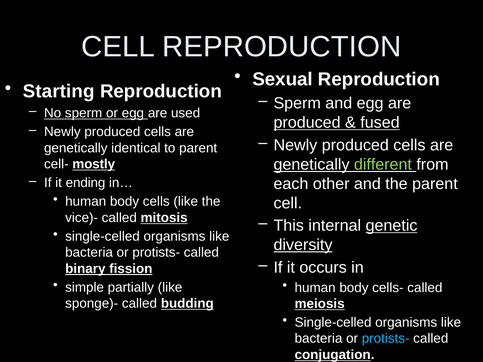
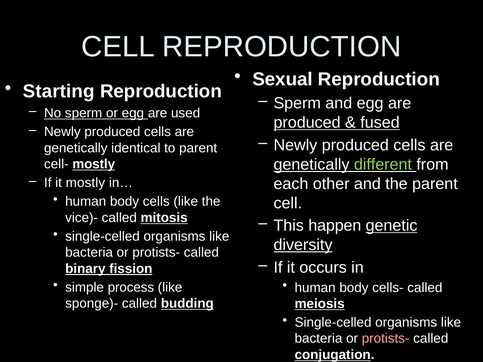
it ending: ending -> mostly (85, 183)
internal: internal -> happen (335, 226)
partially: partially -> process (131, 288)
protists- colour: light blue -> pink (386, 339)
